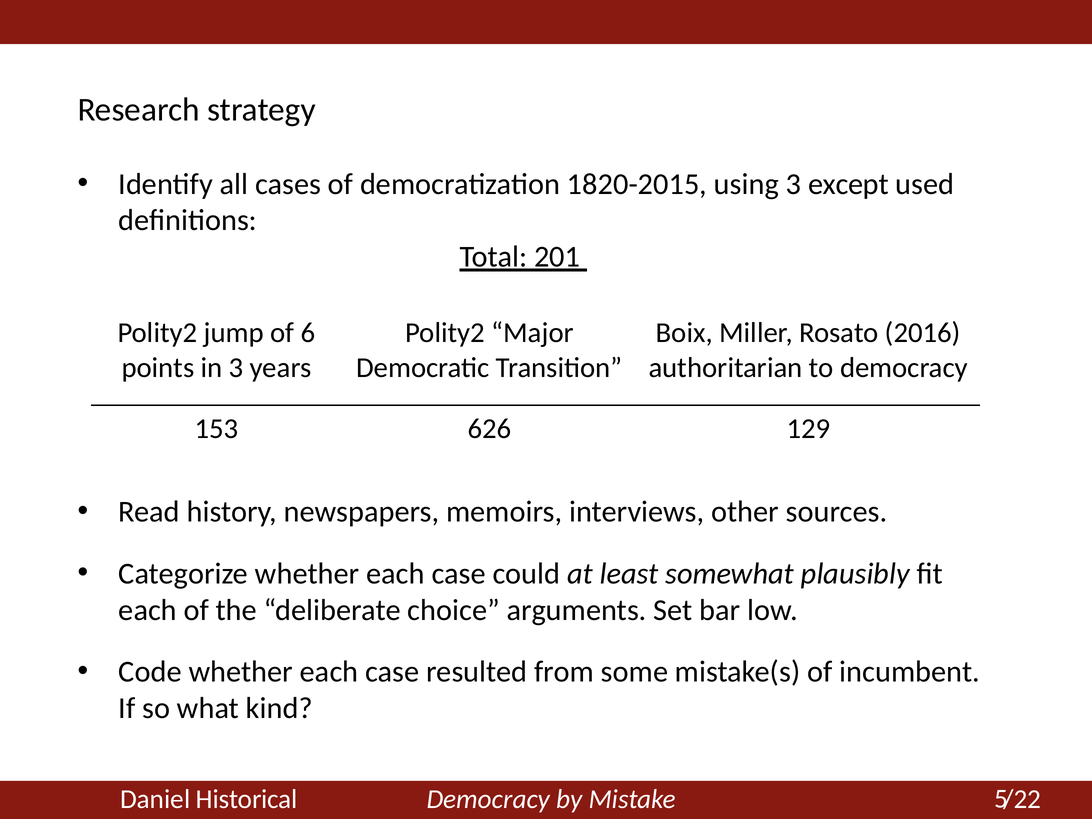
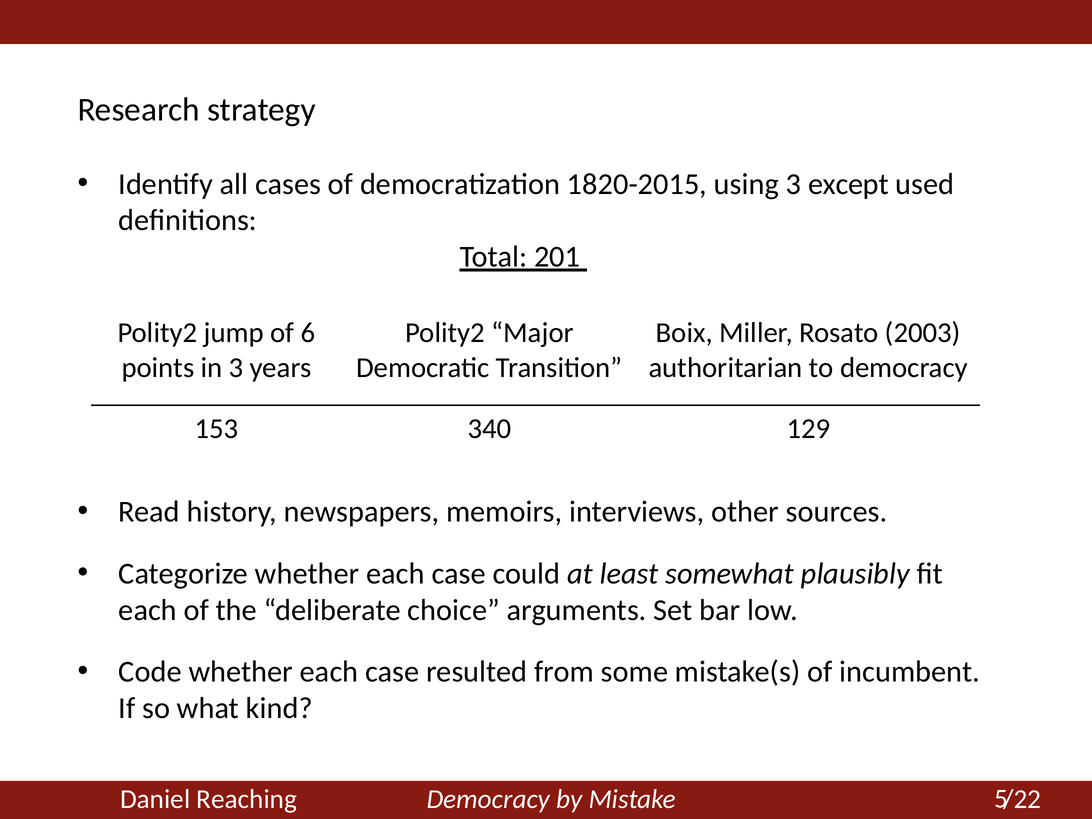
2016: 2016 -> 2003 (923, 333)
626: 626 -> 340 (490, 428)
Historical: Historical -> Reaching (247, 799)
